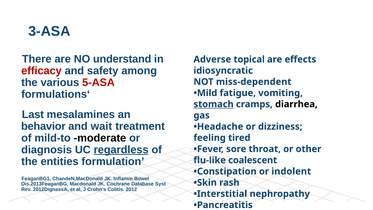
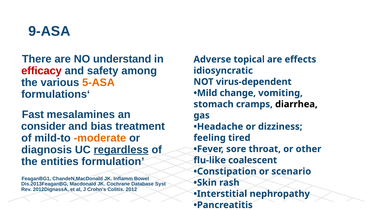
3-ASA: 3-ASA -> 9-ASA (49, 31)
5-ASA colour: red -> orange (98, 82)
miss-dependent: miss-dependent -> virus-dependent (254, 82)
fatigue: fatigue -> change (238, 93)
stomach underline: present -> none (214, 104)
Last: Last -> Fast (33, 114)
behavior: behavior -> consider (43, 126)
wait: wait -> bias (101, 126)
moderate colour: black -> orange (100, 138)
indolent: indolent -> scenario (291, 171)
